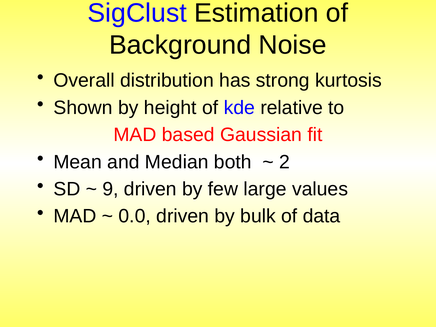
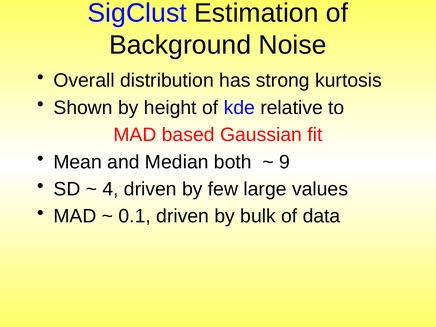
2: 2 -> 9 (285, 162)
9: 9 -> 4 (110, 189)
0.0: 0.0 -> 0.1 (135, 216)
